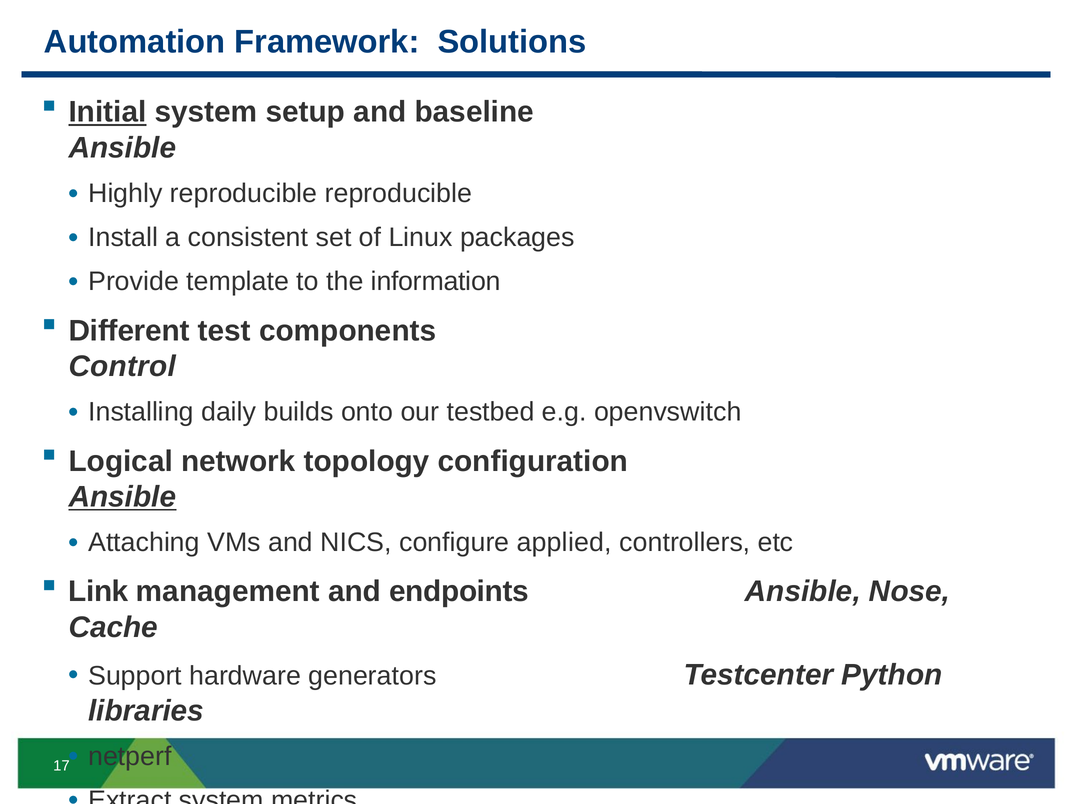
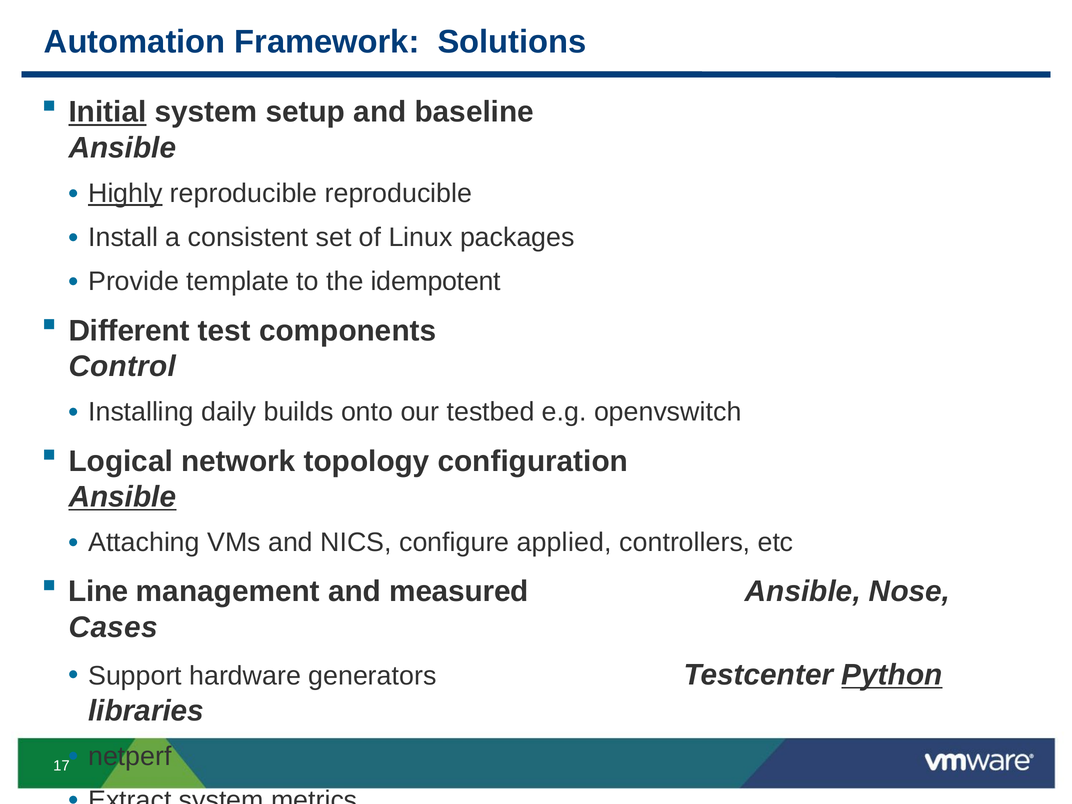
Highly underline: none -> present (125, 194)
information: information -> idempotent (436, 282)
Link: Link -> Line (98, 592)
endpoints: endpoints -> measured (459, 592)
Cache: Cache -> Cases (113, 627)
Python underline: none -> present (892, 675)
